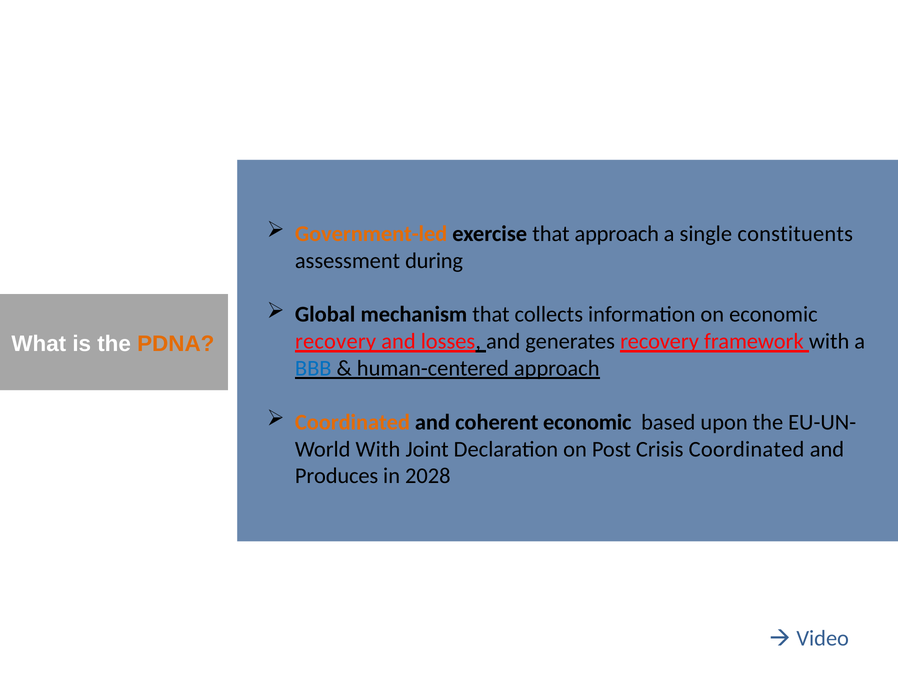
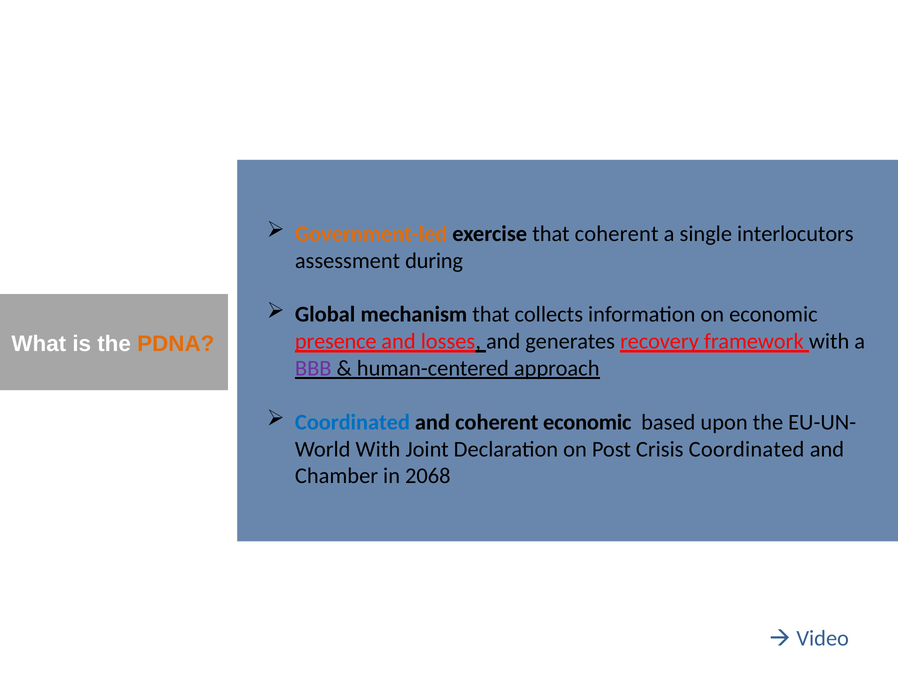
that approach: approach -> coherent (617, 234)
constituents: constituents -> interlocutors (795, 234)
recovery: recovery -> presence (336, 342)
BBB colour: blue -> purple (313, 369)
Coordinated colour: orange -> blue (352, 423)
Produces: Produces -> Chamber (337, 476)
2028: 2028 -> 2068 (428, 476)
